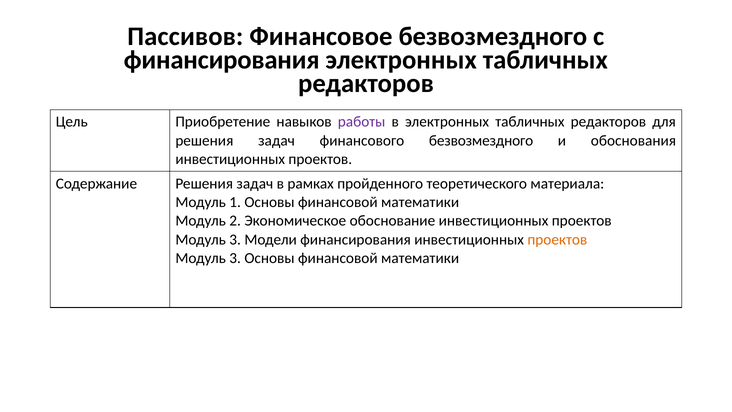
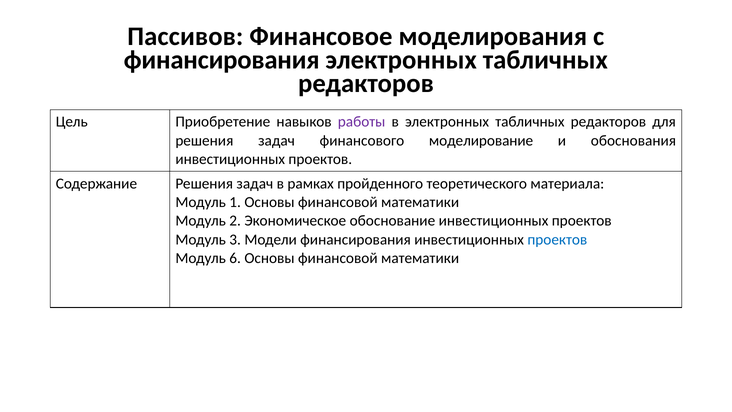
Финансовое безвозмездного: безвозмездного -> моделирования (493, 36)
финансового безвозмездного: безвозмездного -> моделирование (481, 141)
проектов colour: orange -> blue (557, 239)
3: 3 -> 6 (235, 258)
